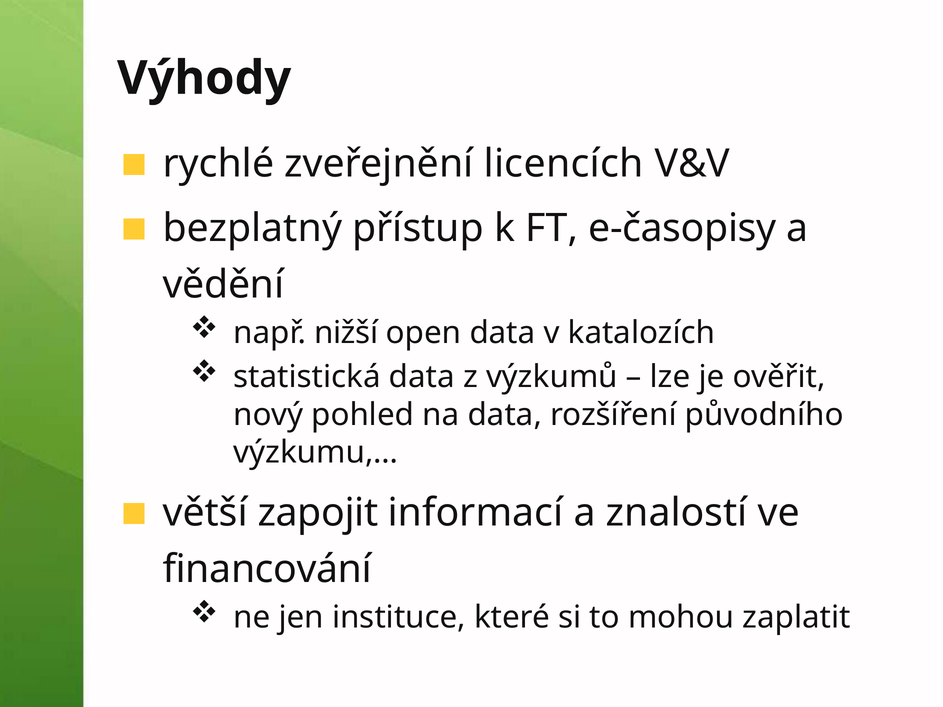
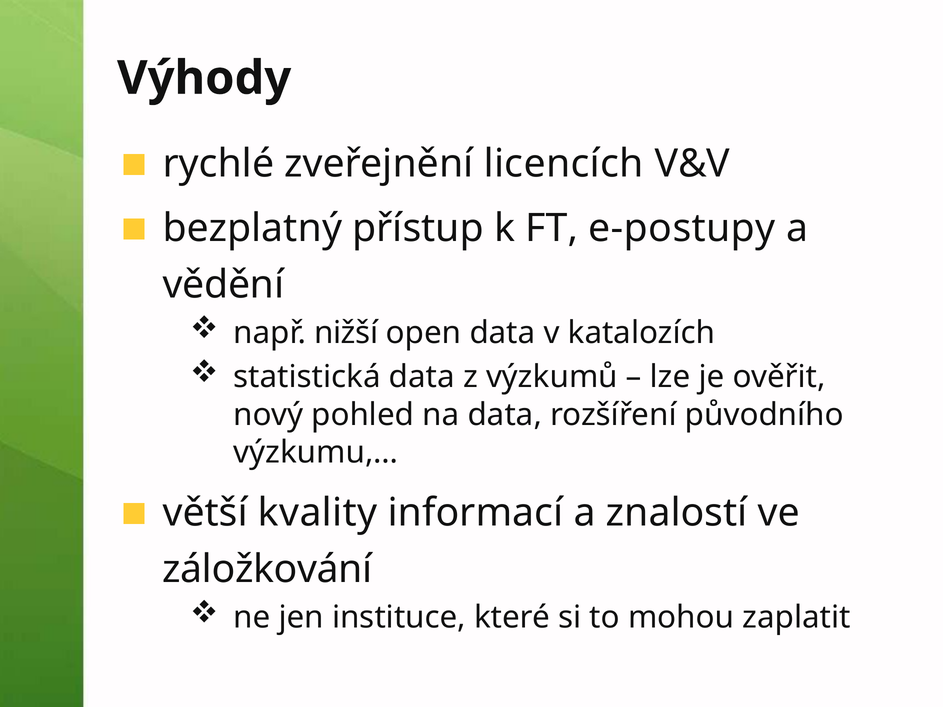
e-časopisy: e-časopisy -> e-postupy (682, 228)
zapojit: zapojit -> kvality (318, 513)
financování: financování -> záložkování (267, 569)
